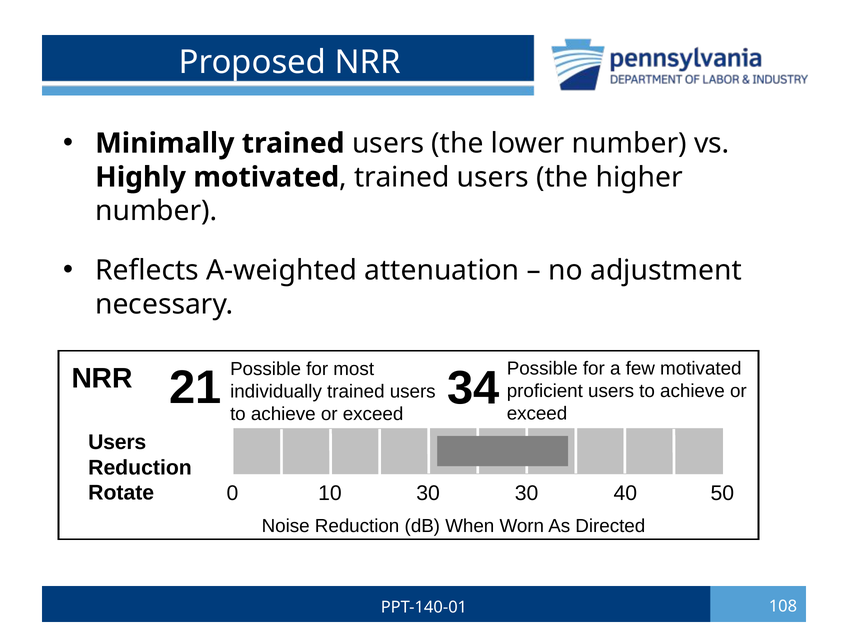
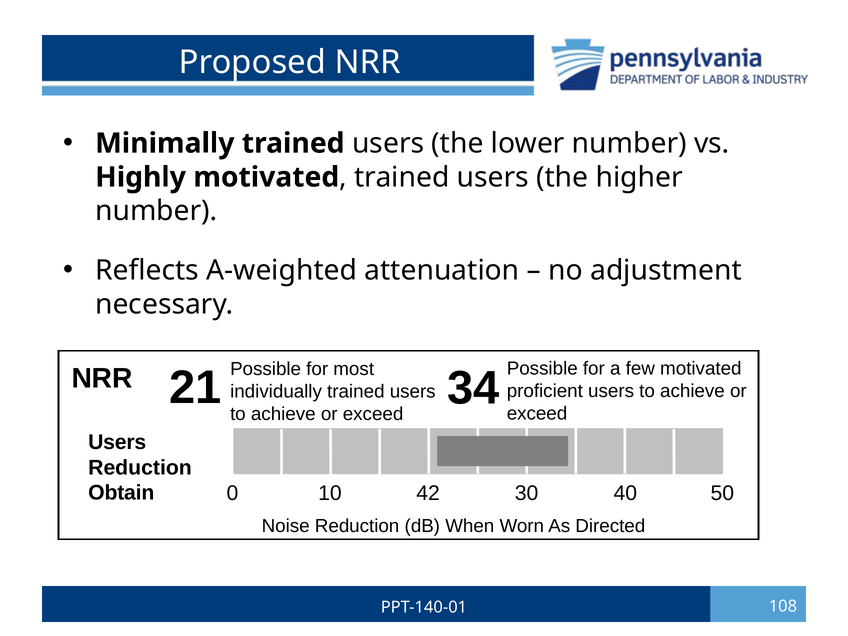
Rotate: Rotate -> Obtain (121, 493)
10 30: 30 -> 42 (428, 493)
